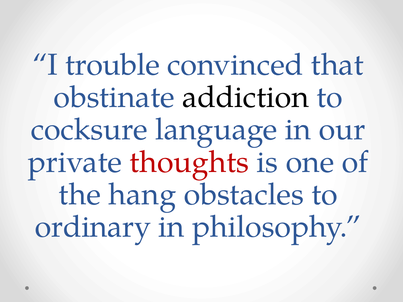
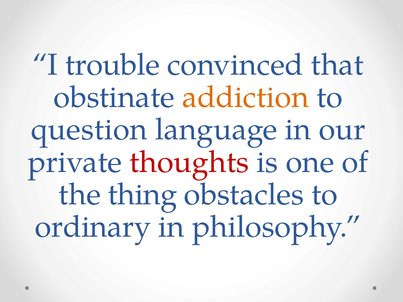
addiction colour: black -> orange (246, 97)
cocksure: cocksure -> question (89, 130)
hang: hang -> thing (143, 195)
